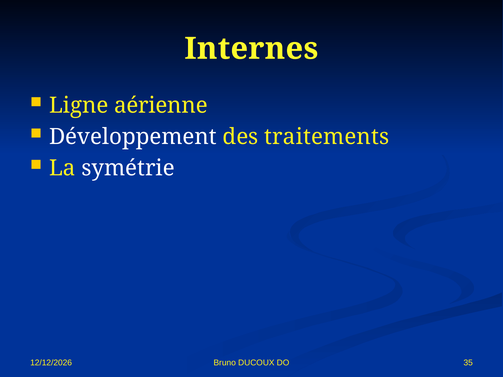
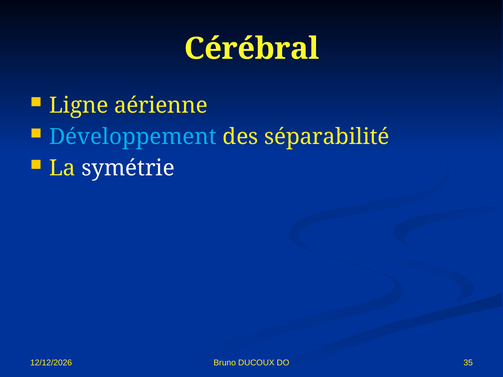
Internes: Internes -> Cérébral (252, 49)
Développement colour: white -> light blue (133, 137)
traitements: traitements -> séparabilité (327, 137)
